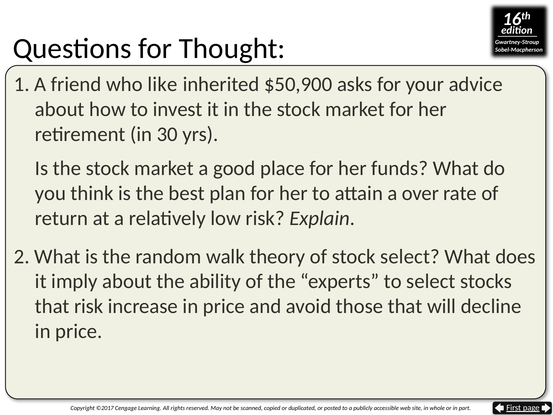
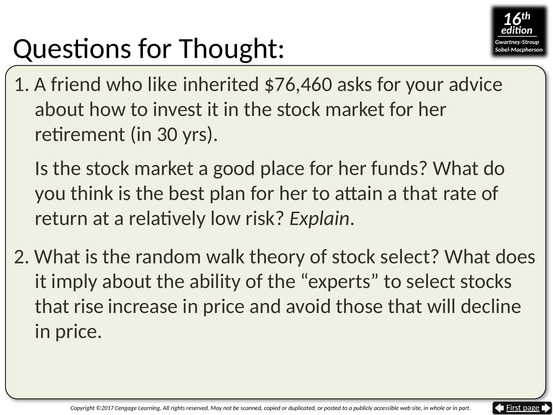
$50,900: $50,900 -> $76,460 (298, 84)
a over: over -> that (420, 193)
that risk: risk -> rise (89, 306)
